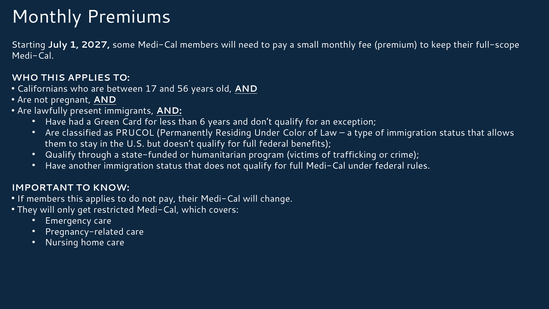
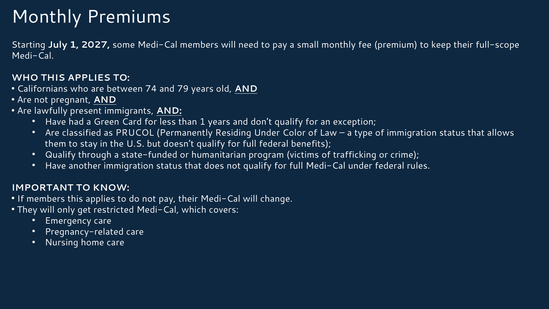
17: 17 -> 74 (151, 89)
56: 56 -> 79 (183, 89)
than 6: 6 -> 1 (202, 122)
